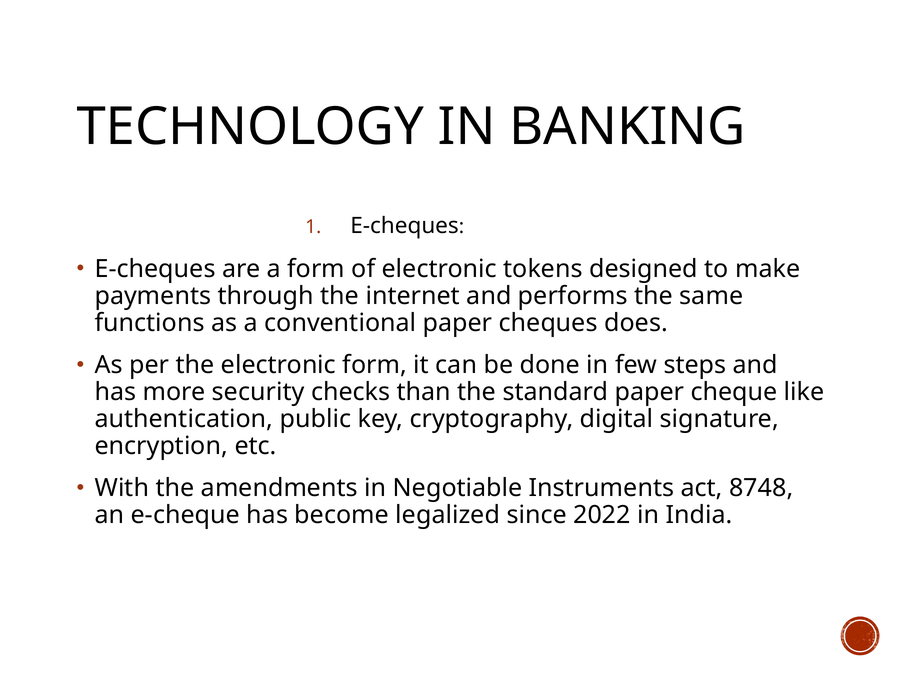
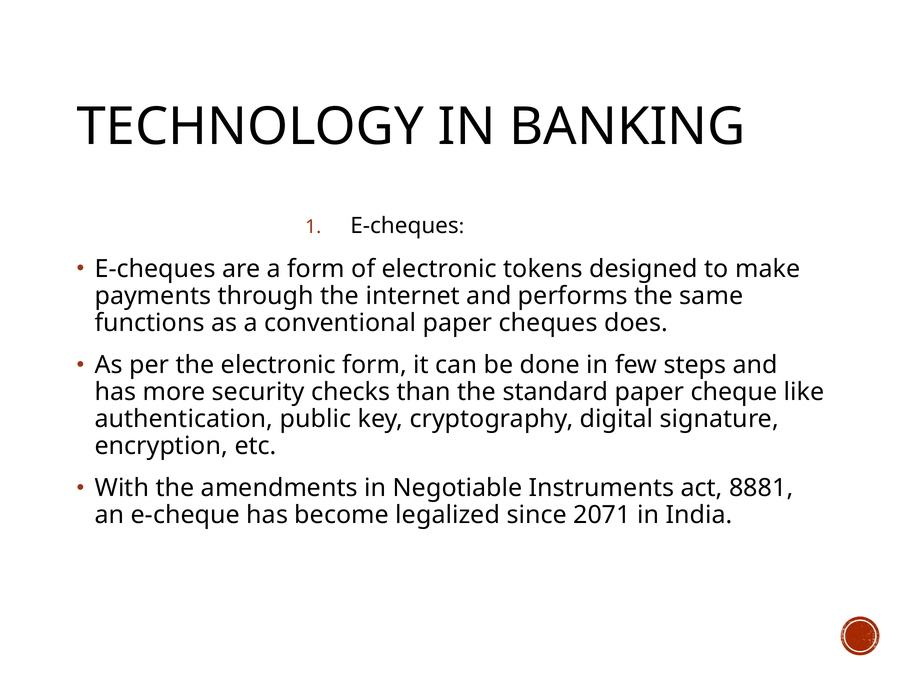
8748: 8748 -> 8881 (761, 489)
2022: 2022 -> 2071 (602, 516)
